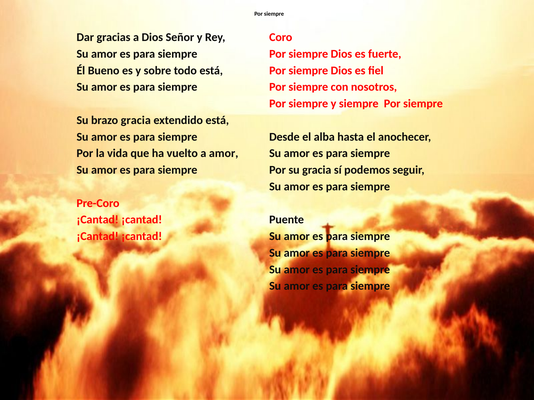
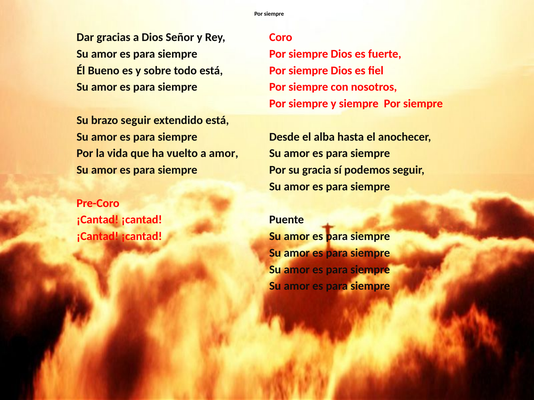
brazo gracia: gracia -> seguir (136, 120)
